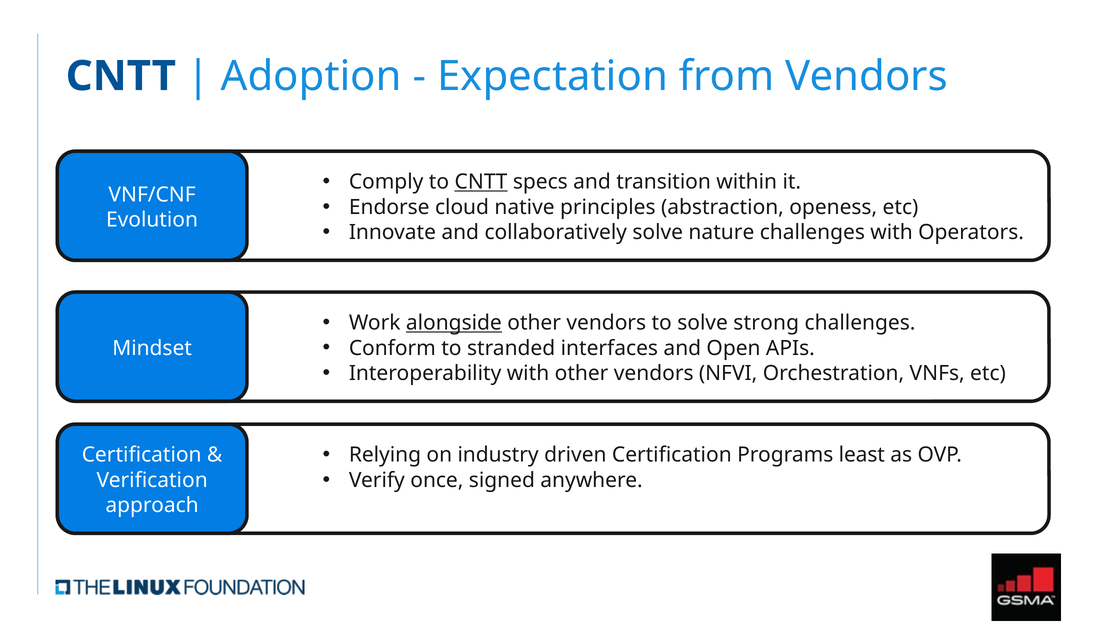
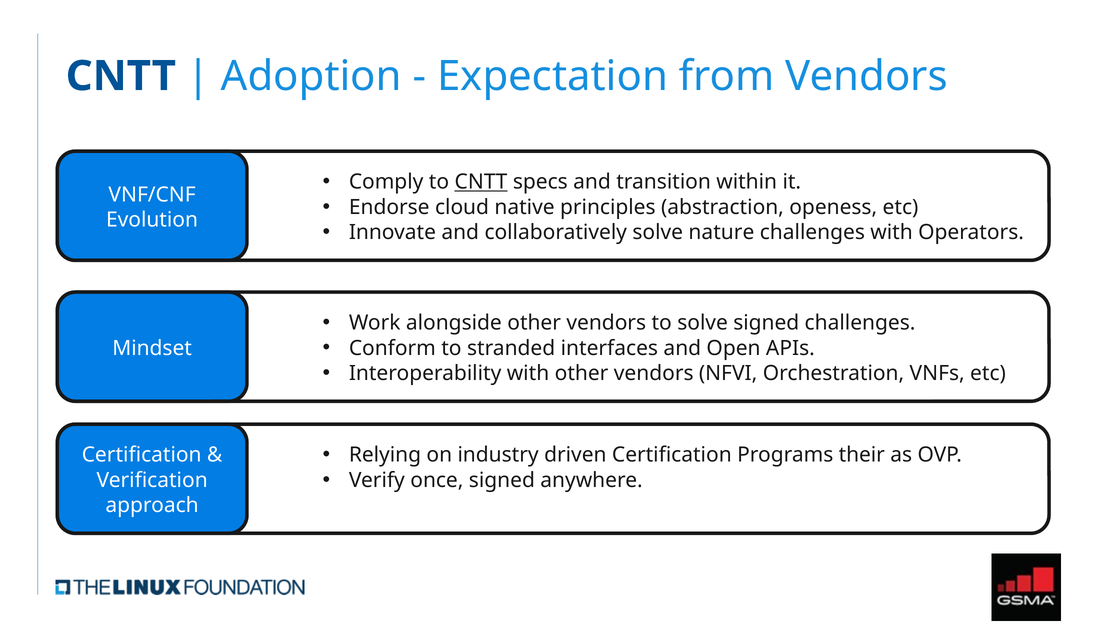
alongside underline: present -> none (454, 323)
solve strong: strong -> signed (766, 323)
least: least -> their (862, 455)
